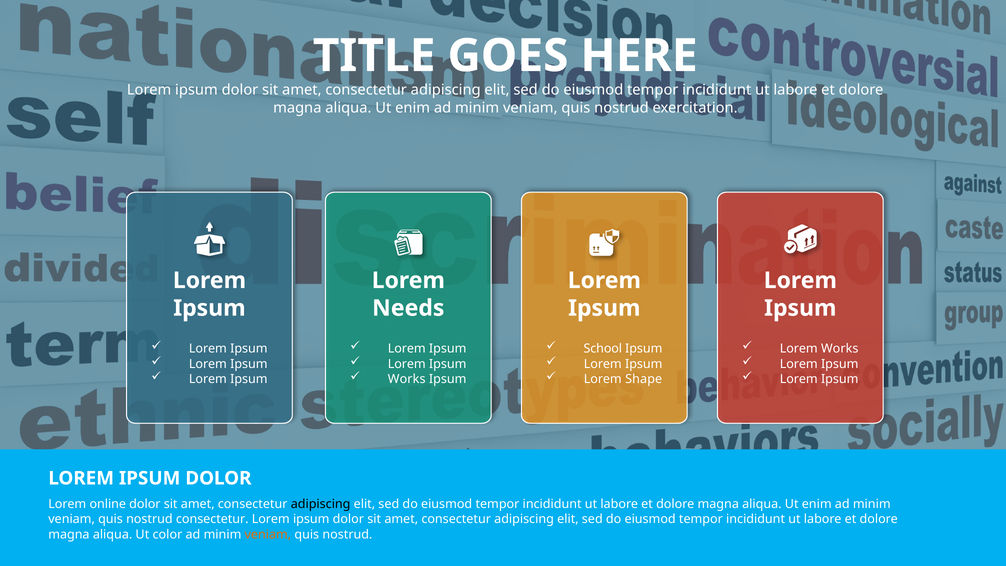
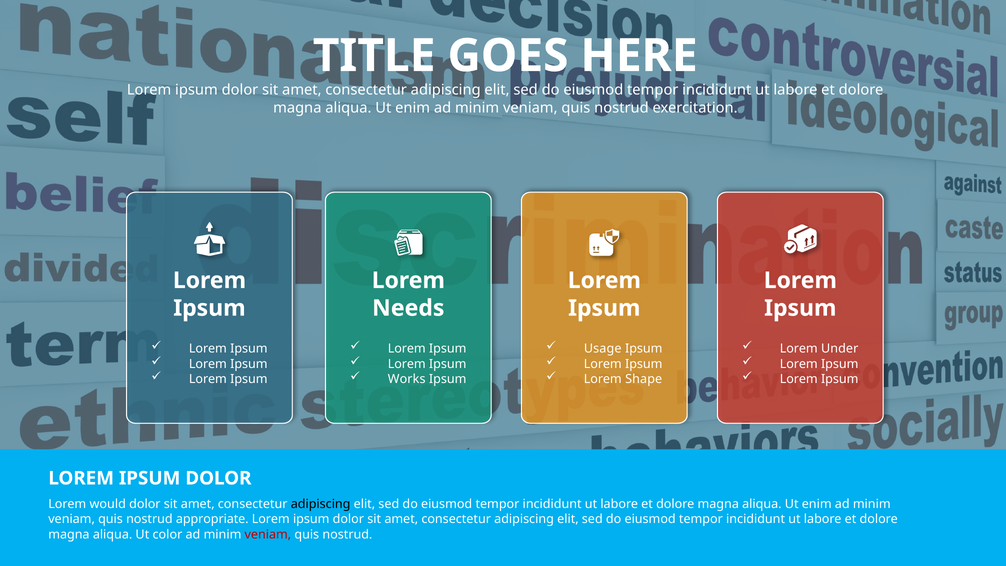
School: School -> Usage (603, 349)
Lorem Works: Works -> Under (840, 349)
online: online -> would (108, 504)
nostrud consectetur: consectetur -> appropriate (212, 519)
veniam colour: orange -> red (268, 534)
